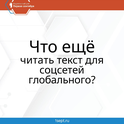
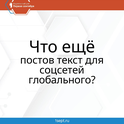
читать: читать -> постов (37, 60)
